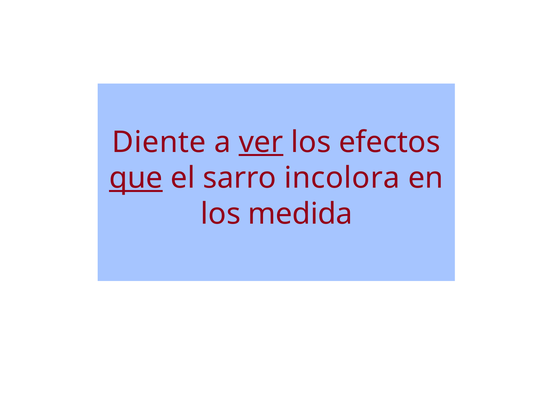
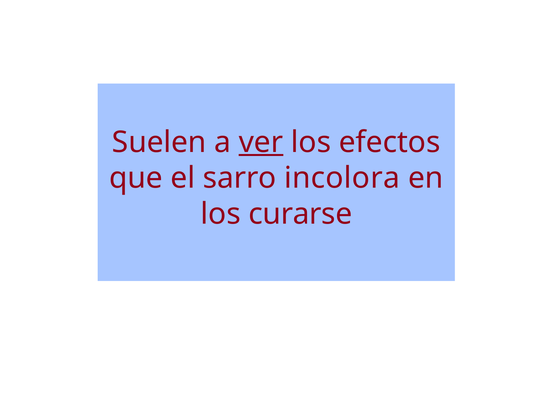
Diente: Diente -> Suelen (159, 142)
que underline: present -> none (136, 178)
medida: medida -> curarse (300, 214)
